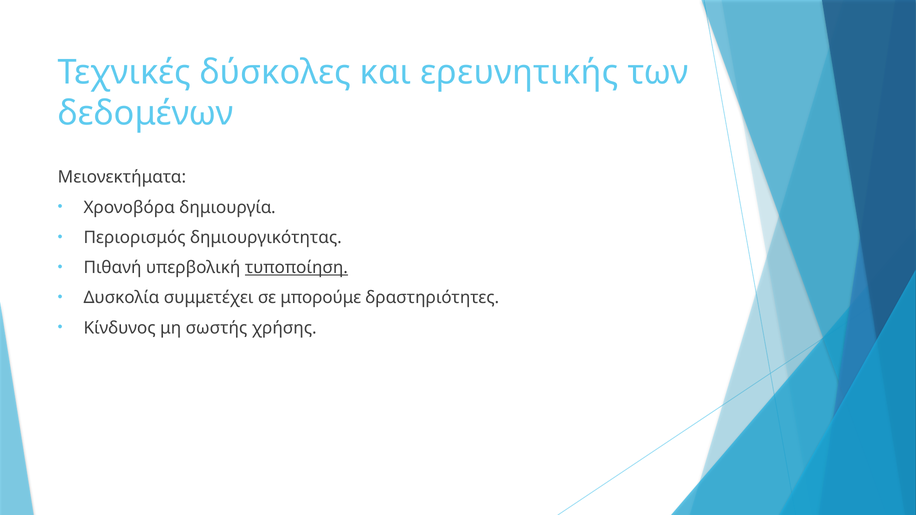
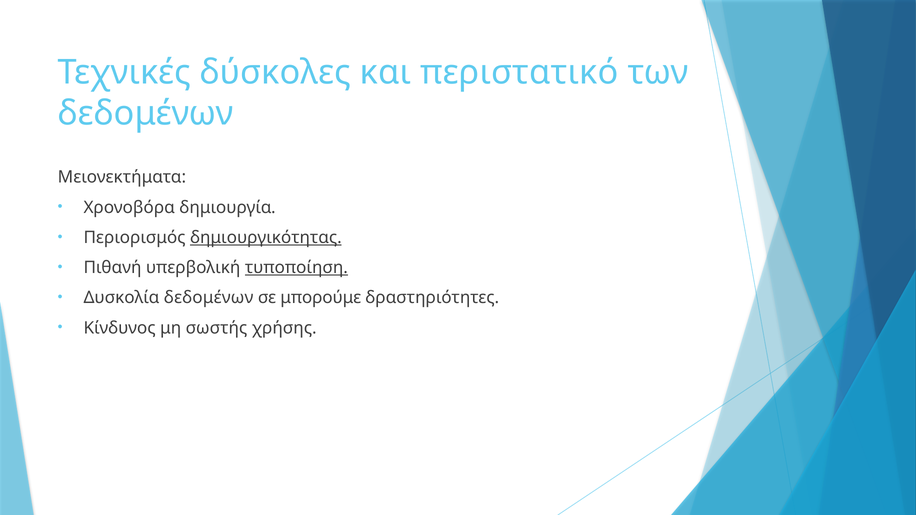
ερευνητικής: ερευνητικής -> περιστατικό (519, 72)
δημιουργικότητας underline: none -> present (266, 238)
Δυσκολία συμμετέχει: συμμετέχει -> δεδομένων (209, 298)
